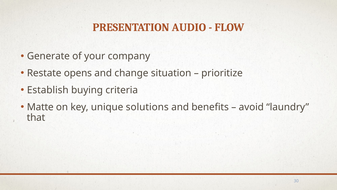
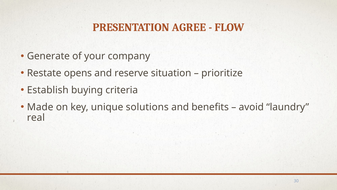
AUDIO: AUDIO -> AGREE (189, 27)
change: change -> reserve (131, 73)
Matte: Matte -> Made (40, 107)
that: that -> real (36, 117)
